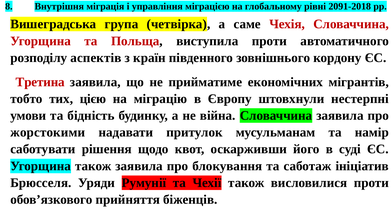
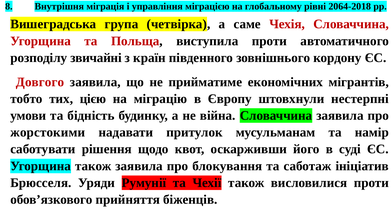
2091-2018: 2091-2018 -> 2064-2018 (350, 6)
аспектів: аспектів -> звичайні (96, 58)
Третина: Третина -> Довгого (40, 82)
